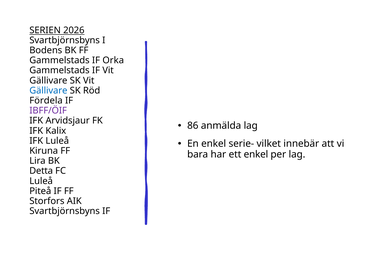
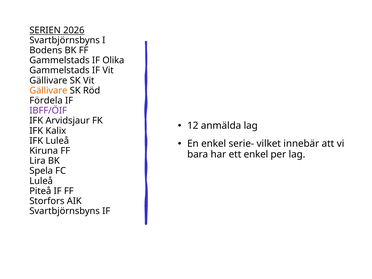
Orka: Orka -> Olika (113, 60)
Gällivare colour: blue -> orange (48, 91)
86: 86 -> 12 (193, 126)
Detta: Detta -> Spela (41, 171)
